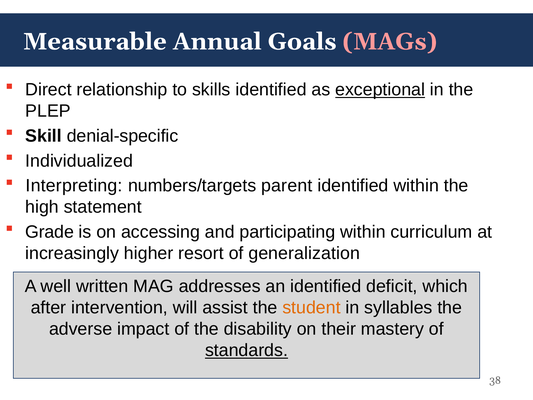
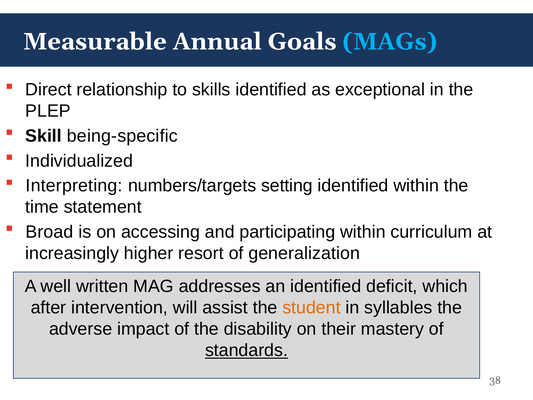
MAGs colour: pink -> light blue (390, 42)
exceptional underline: present -> none (380, 90)
denial-specific: denial-specific -> being-specific (122, 136)
parent: parent -> setting (287, 186)
high: high -> time (42, 207)
Grade: Grade -> Broad (49, 232)
